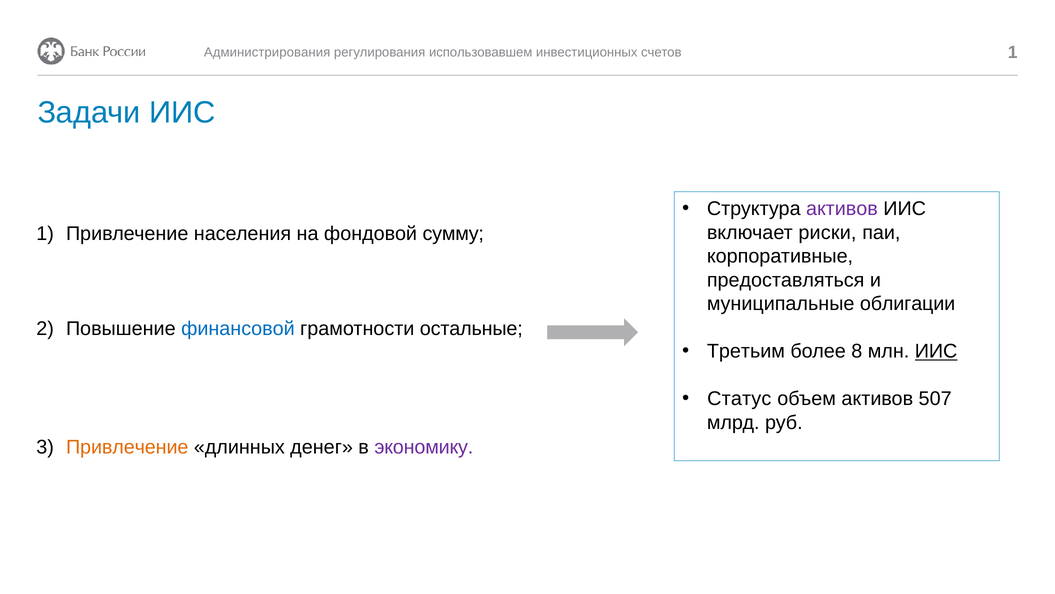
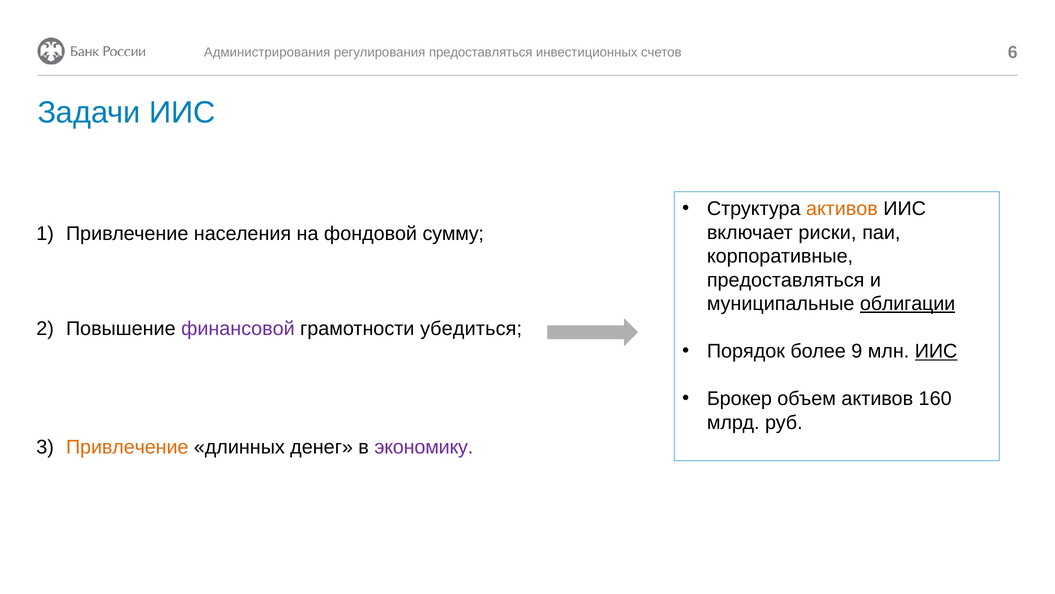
регулирования использовавшем: использовавшем -> предоставляться (481, 52)
счетов 1: 1 -> 6 (1013, 53)
активов colour: purple -> orange (842, 209)
облигации underline: none -> present (908, 304)
финансовой colour: blue -> purple (238, 328)
остальные: остальные -> убедиться (471, 328)
Третьим: Третьим -> Порядок (746, 351)
8: 8 -> 9 (857, 351)
Статус: Статус -> Брокер (739, 398)
507: 507 -> 160 (935, 398)
